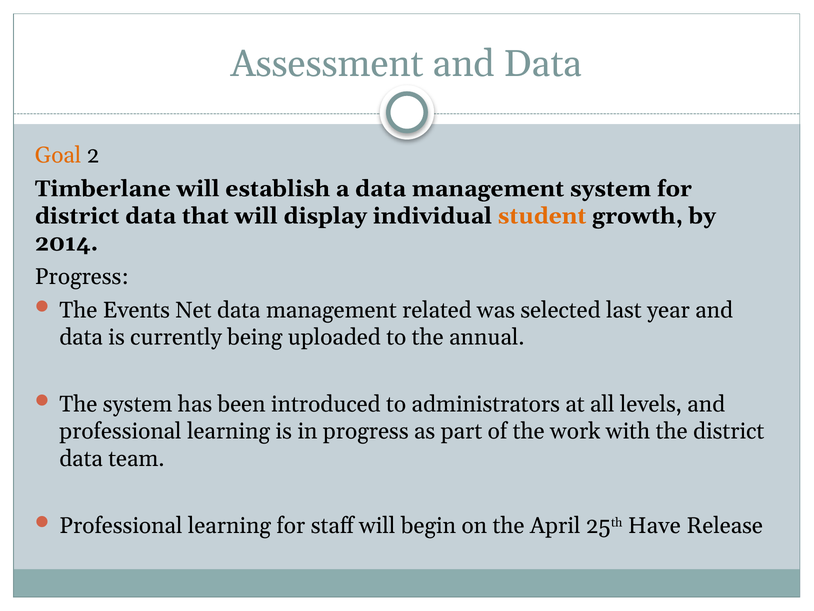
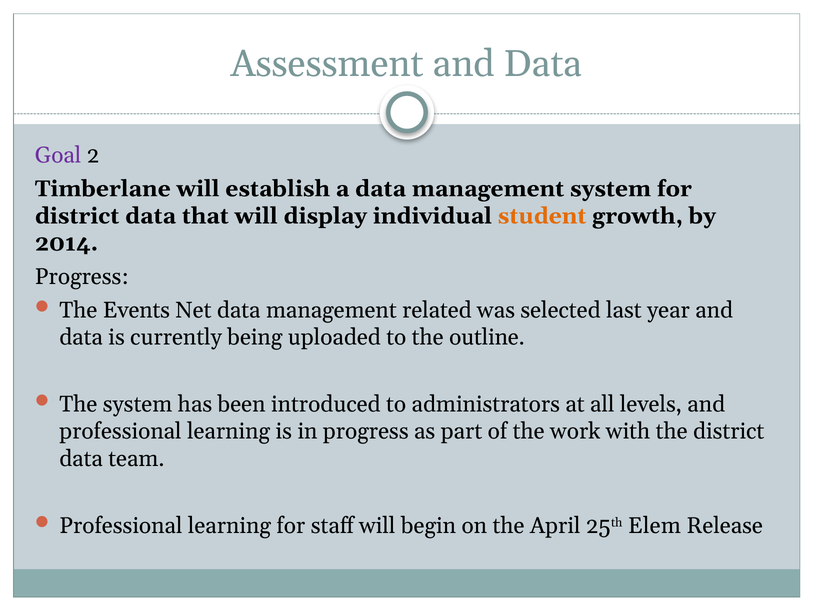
Goal colour: orange -> purple (58, 155)
annual: annual -> outline (487, 337)
Have: Have -> Elem (654, 525)
